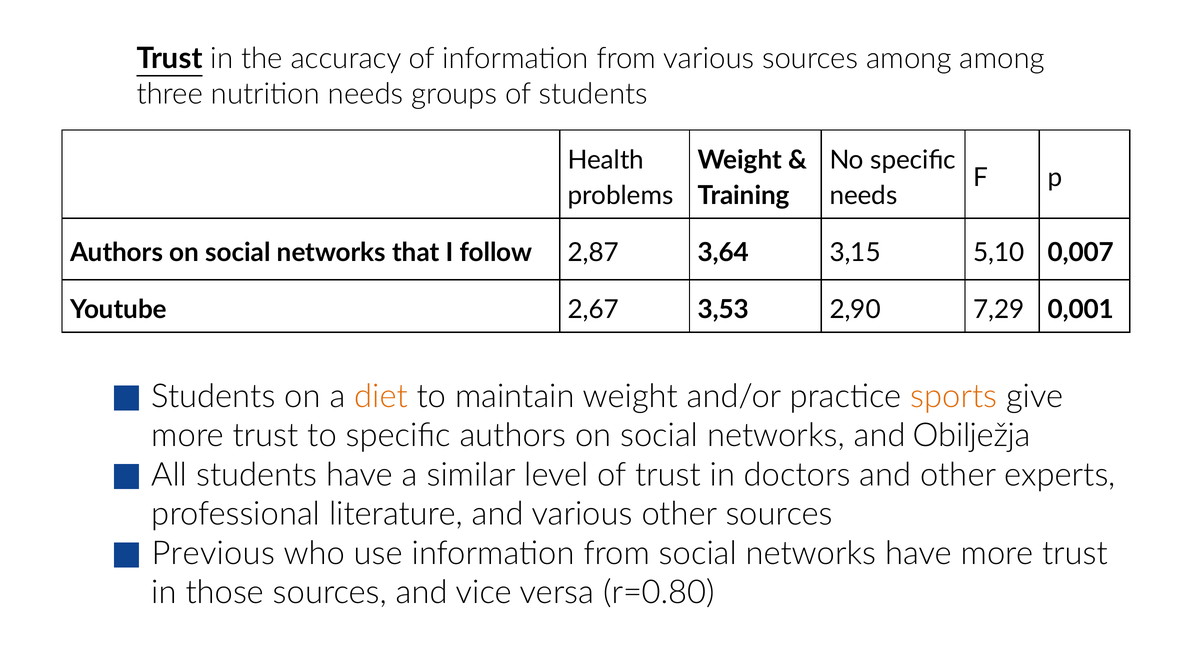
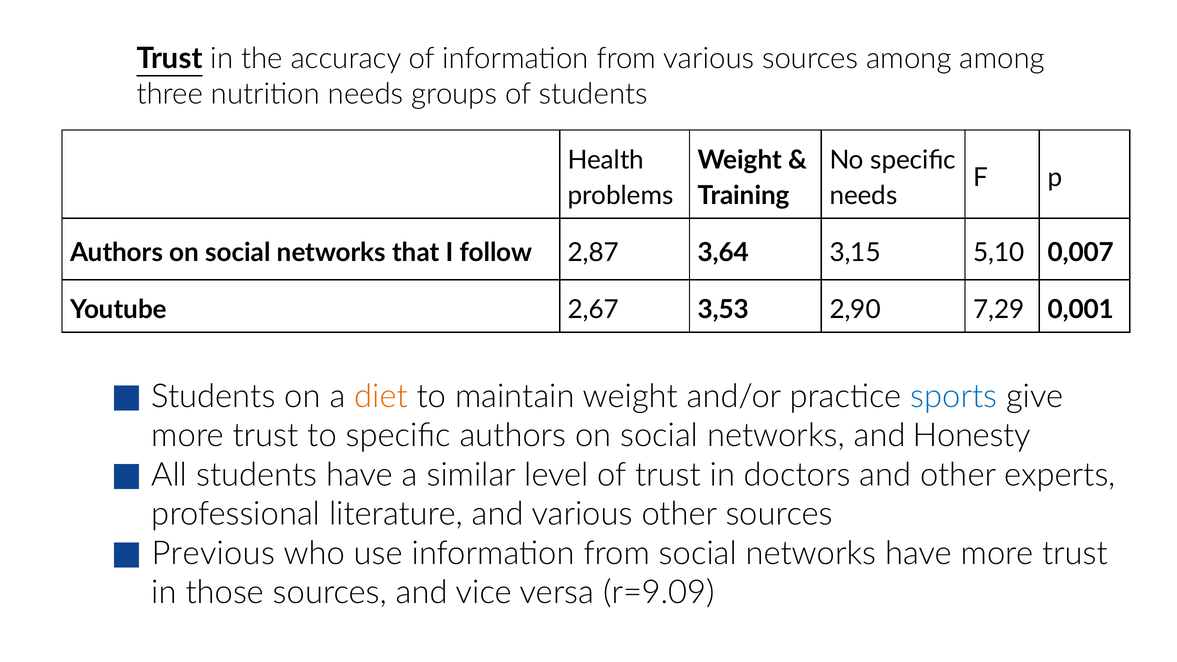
sports colour: orange -> blue (954, 396)
Obilježja: Obilježja -> Honesty (972, 436)
r=0.80: r=0.80 -> r=9.09 (659, 593)
